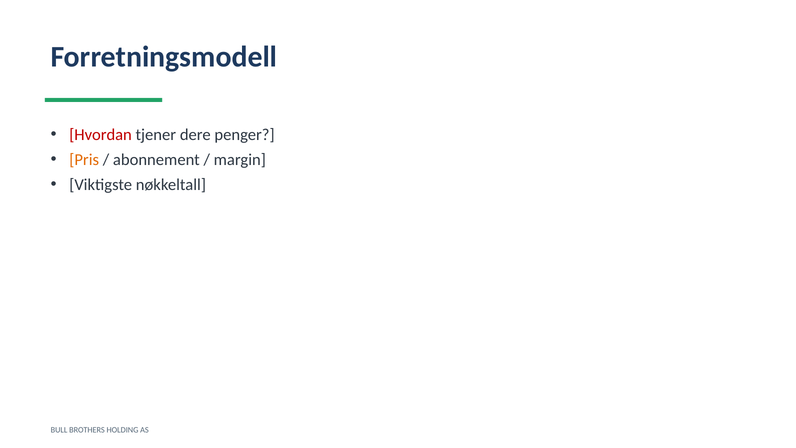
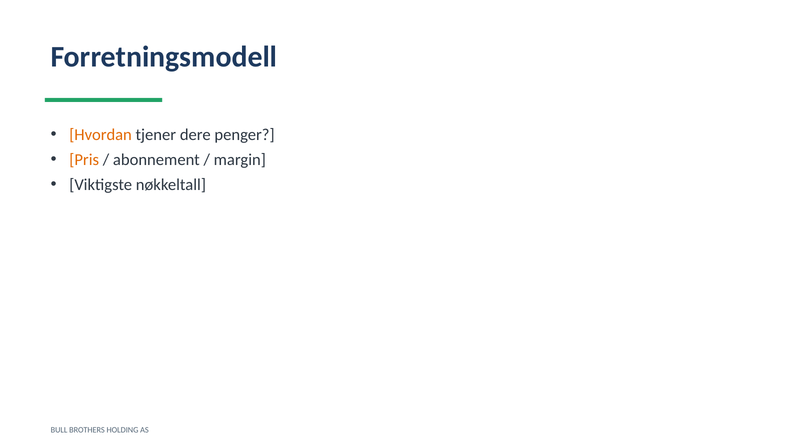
Hvordan colour: red -> orange (101, 135)
